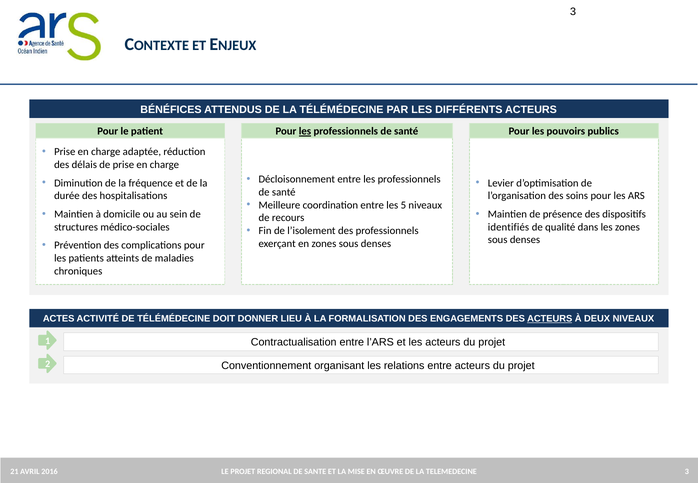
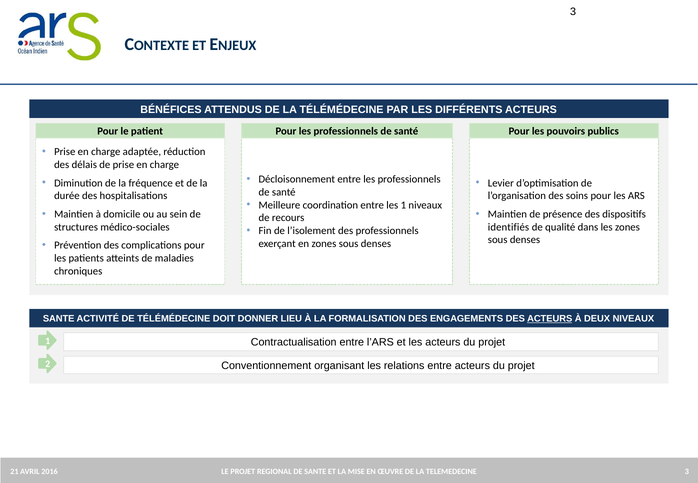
les underline: present -> none (305, 131)
les 5: 5 -> 1 (403, 205)
ACTES: ACTES -> SANTE (59, 319)
